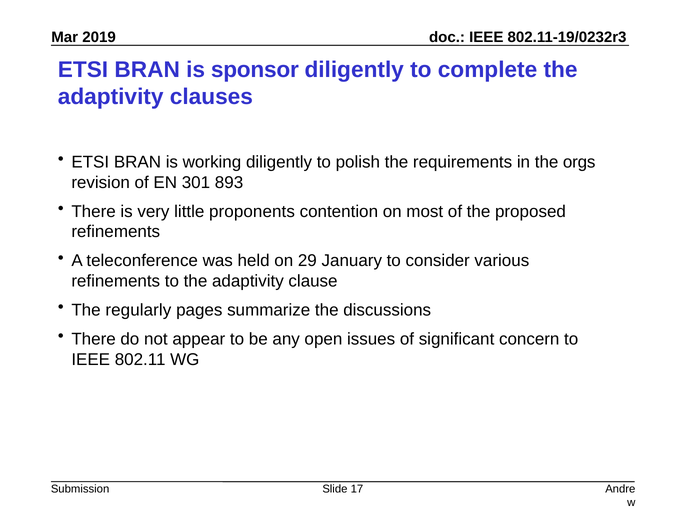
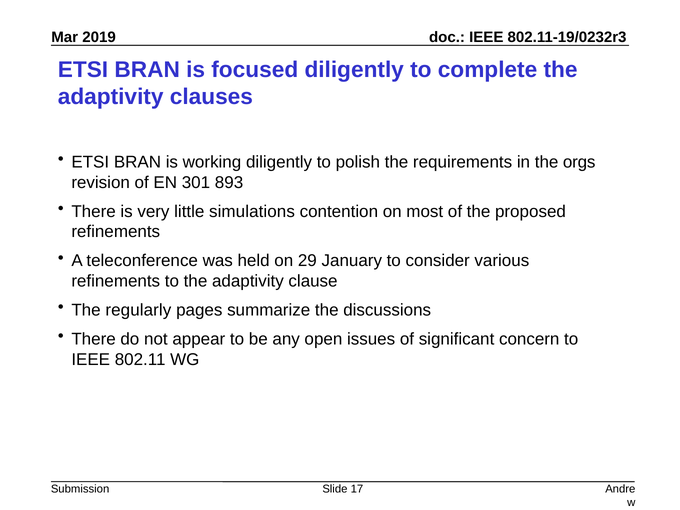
sponsor: sponsor -> focused (255, 70)
proponents: proponents -> simulations (252, 211)
